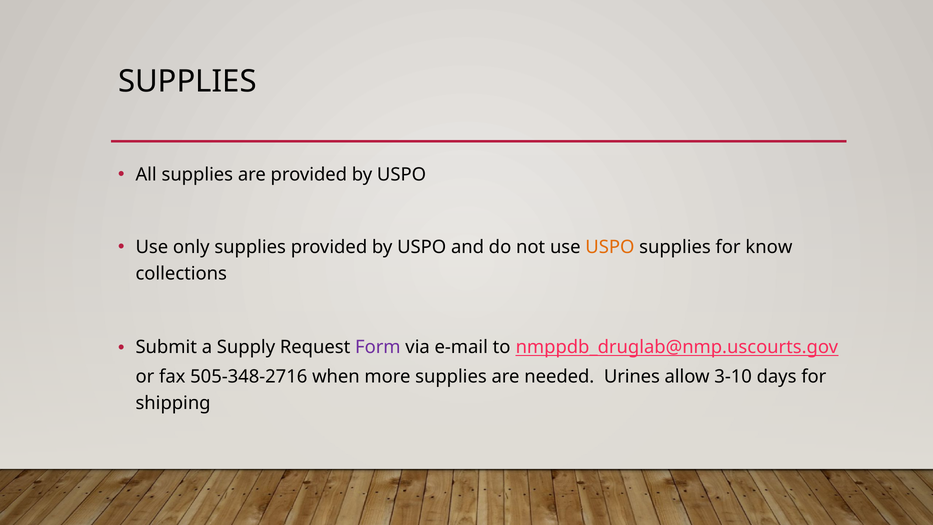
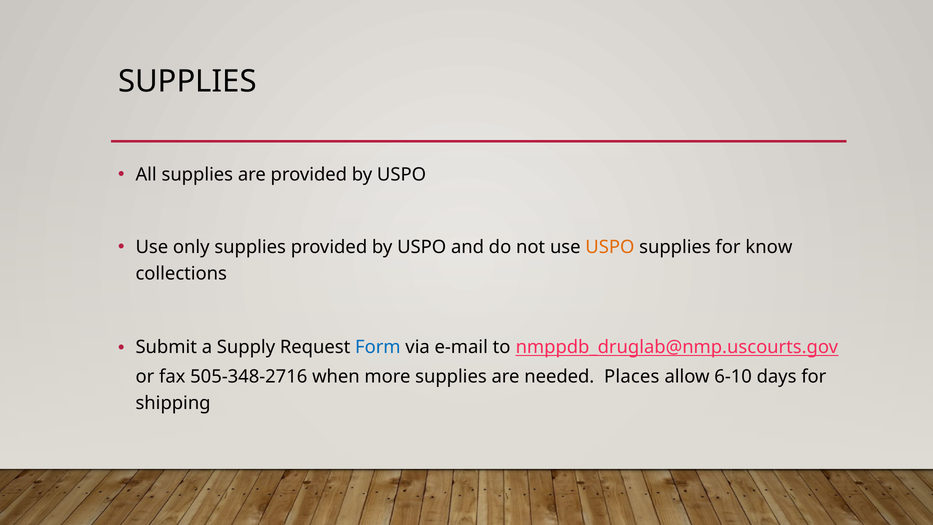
Form colour: purple -> blue (378, 347)
Urines: Urines -> Places (632, 376)
3-10: 3-10 -> 6-10 (733, 376)
